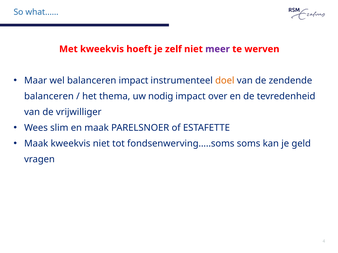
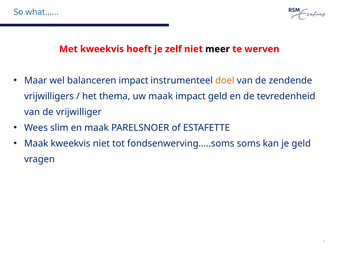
meer colour: purple -> black (218, 49)
balanceren: balanceren -> vrijwilligers (49, 96)
uw nodig: nodig -> maak (161, 96)
impact over: over -> geld (218, 96)
